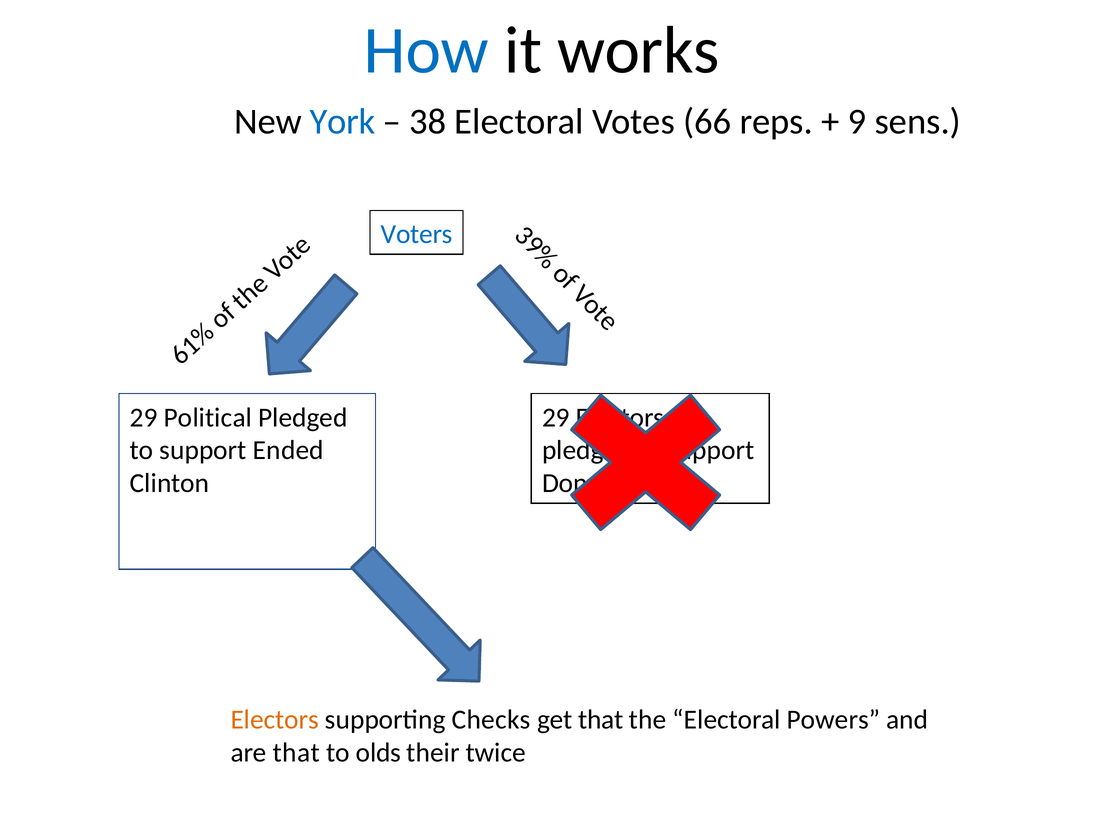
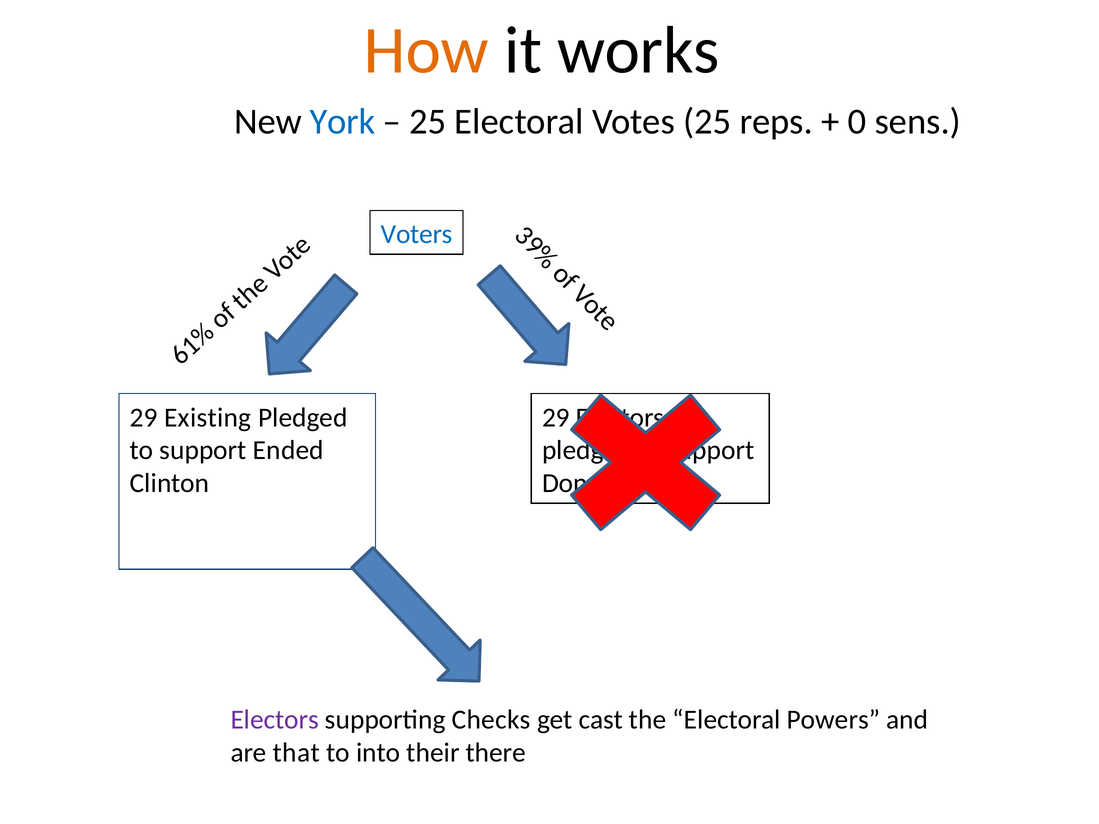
How colour: blue -> orange (426, 50)
38: 38 -> 25 (428, 122)
Votes 66: 66 -> 25 (707, 122)
9: 9 -> 0 (857, 122)
Political: Political -> Existing (208, 418)
Electors colour: orange -> purple (275, 720)
get that: that -> cast (601, 720)
olds: olds -> into (378, 753)
twice: twice -> there (496, 753)
